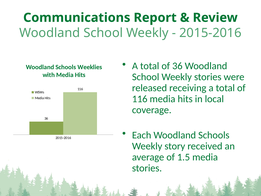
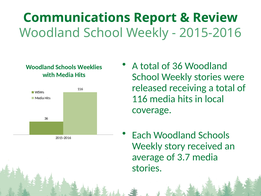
1.5: 1.5 -> 3.7 (184, 157)
